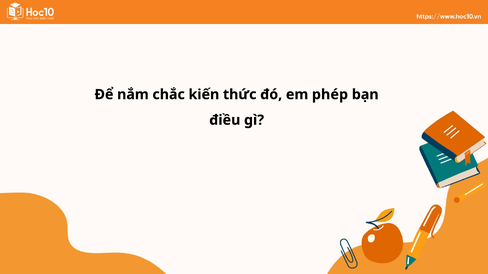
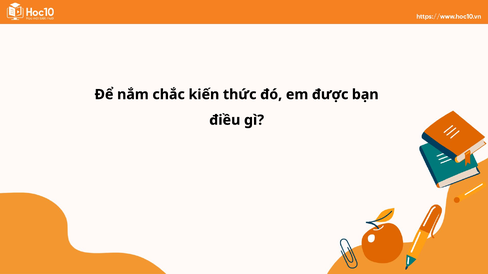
phép: phép -> được (330, 95)
